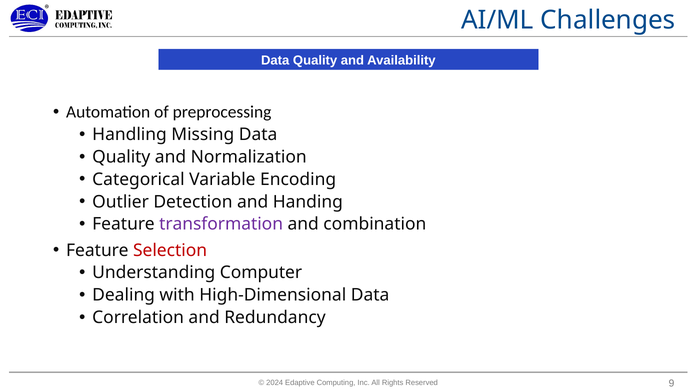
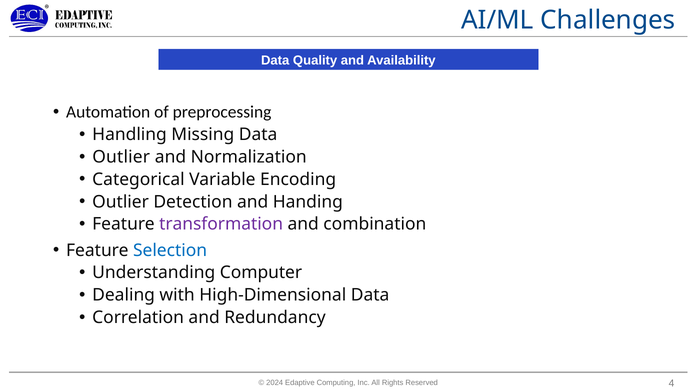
Quality: Quality -> Outlier (121, 157)
Selection colour: red -> blue (170, 250)
9: 9 -> 4 (671, 384)
